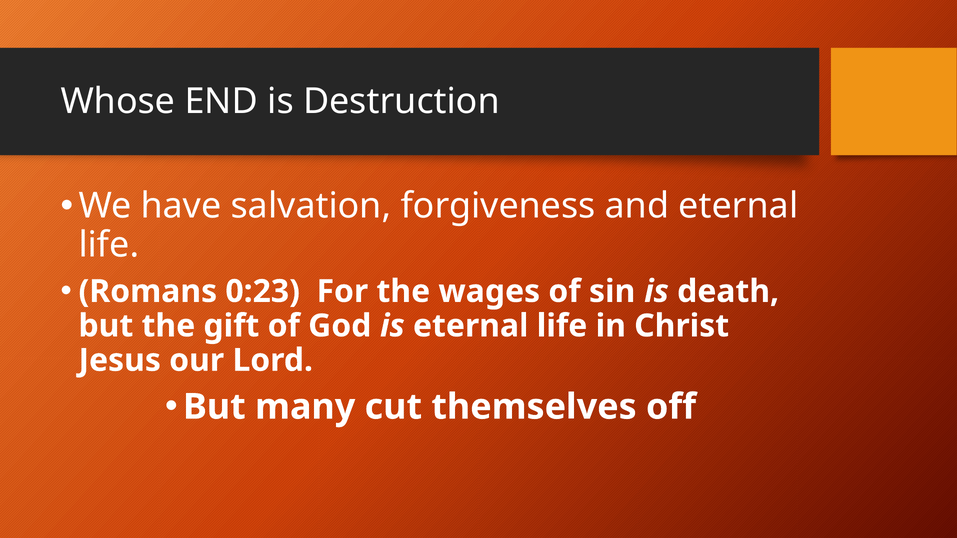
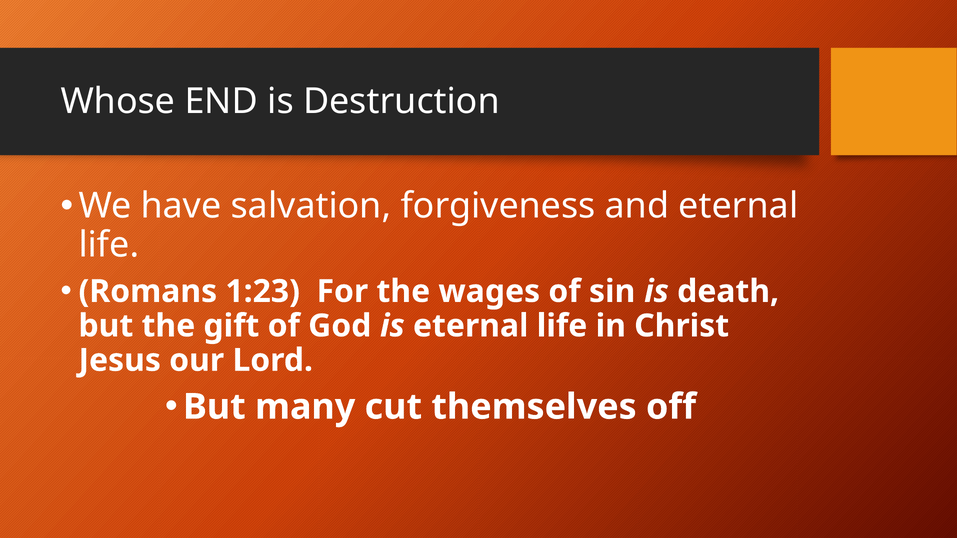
0:23: 0:23 -> 1:23 (263, 292)
